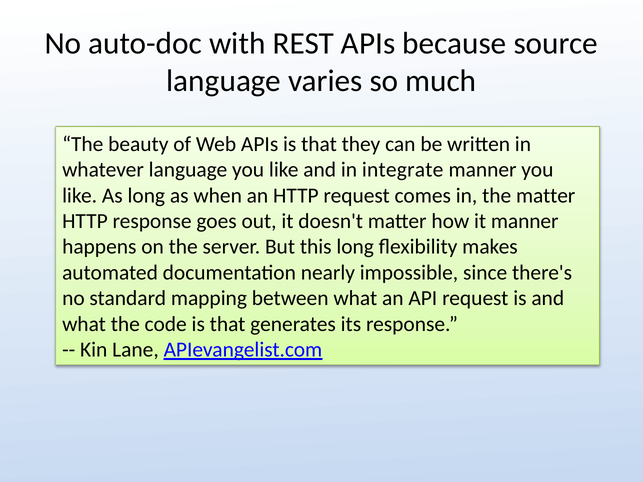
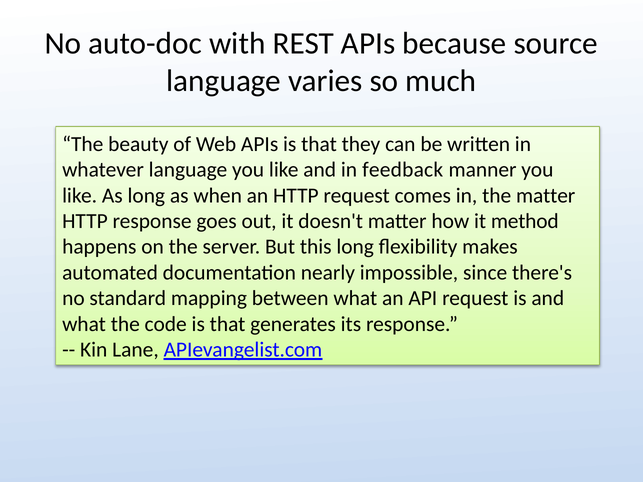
integrate: integrate -> feedback (403, 170)
it manner: manner -> method (525, 221)
